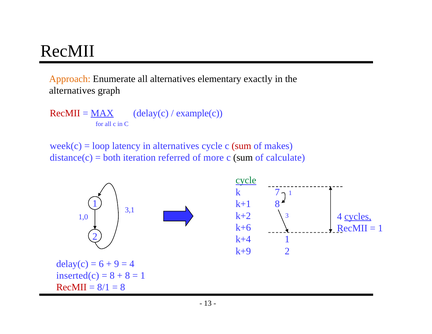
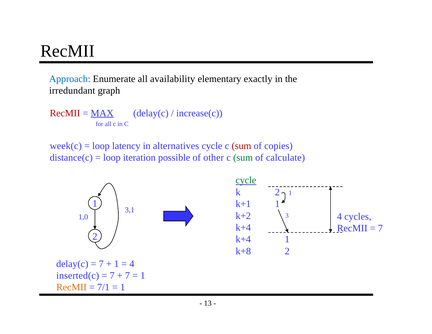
Approach colour: orange -> blue (70, 79)
all alternatives: alternatives -> availability (173, 79)
alternatives: alternatives -> irredundant (72, 91)
example(c: example(c -> increase(c (199, 113)
makes: makes -> copies (278, 146)
both: both -> loop (112, 158)
referred: referred -> possible (174, 158)
more: more -> other (214, 158)
sum colour: black -> green (243, 158)
k 7: 7 -> 2 (277, 192)
k+1 8: 8 -> 1 (277, 204)
cycles underline: present -> none (358, 216)
k+6: k+6 -> k+4 (243, 227)
1: 1 -> 7 (380, 228)
k+9: k+9 -> k+8 (243, 251)
6: 6 -> 7 (101, 264)
9: 9 -> 1 (117, 264)
8: 8 -> 7 (112, 275)
8: 8 -> 7 (127, 275)
RecMII colour: red -> orange (72, 287)
8/1: 8/1 -> 7/1 (103, 287)
8: 8 -> 1 (123, 287)
